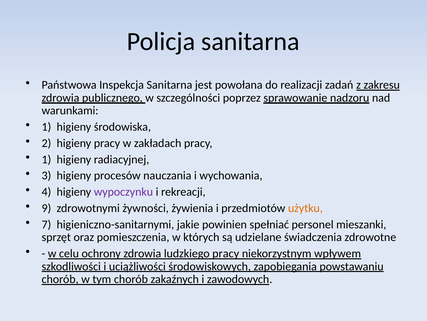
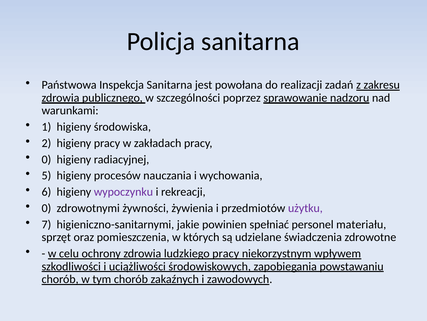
1: 1 -> 0 (46, 159)
3: 3 -> 5 (46, 175)
4: 4 -> 6 (46, 192)
9: 9 -> 0 (46, 208)
użytku colour: orange -> purple (305, 208)
mieszanki: mieszanki -> materiału (361, 224)
